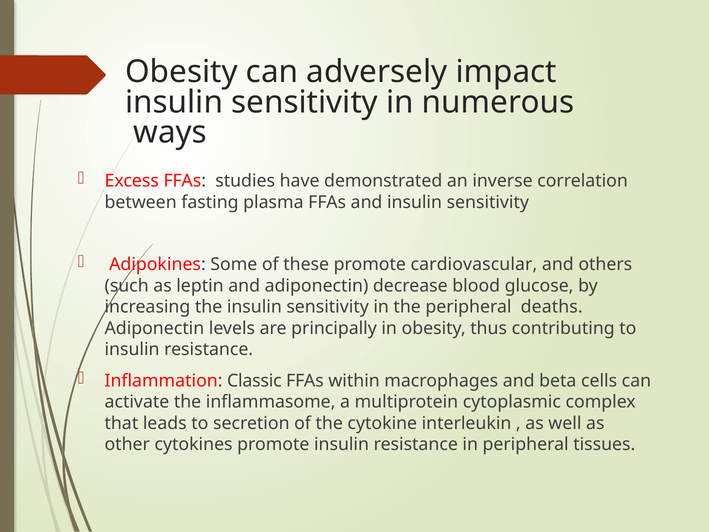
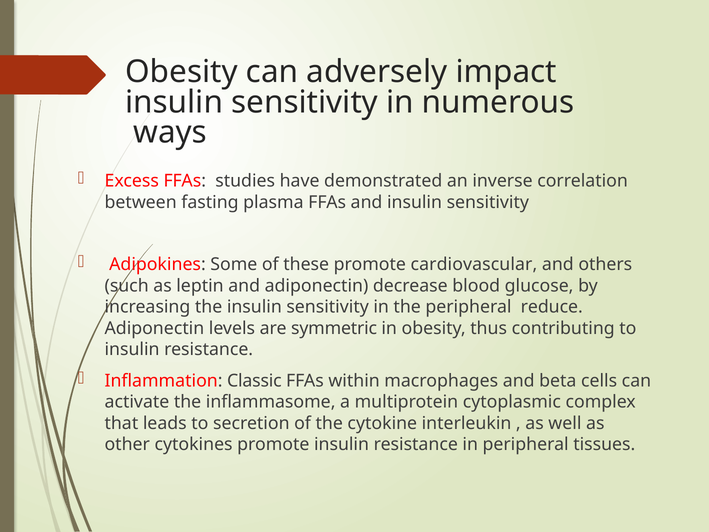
deaths: deaths -> reduce (552, 307)
principally: principally -> symmetric (334, 328)
